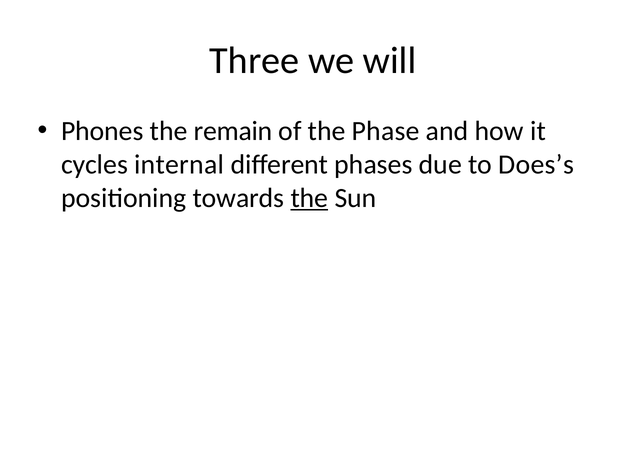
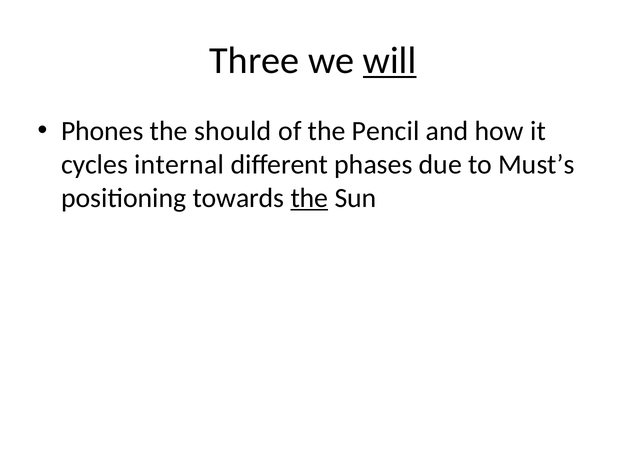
will underline: none -> present (390, 61)
remain: remain -> should (233, 131)
Phase: Phase -> Pencil (386, 131)
Does’s: Does’s -> Must’s (536, 165)
